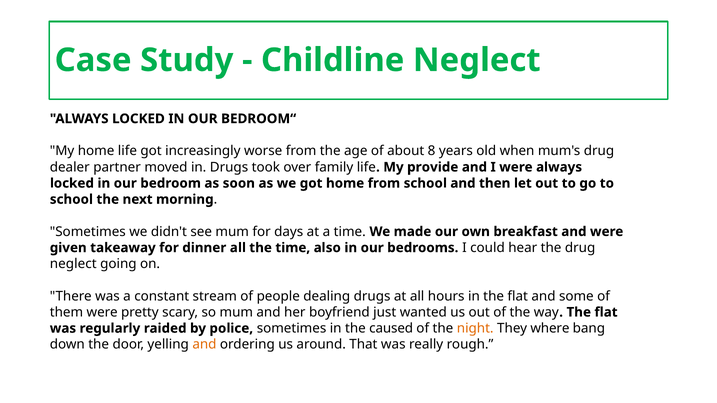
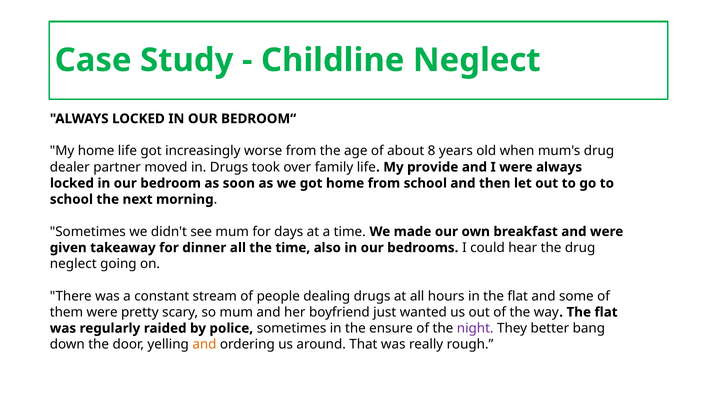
caused: caused -> ensure (391, 329)
night colour: orange -> purple (475, 329)
where: where -> better (550, 329)
